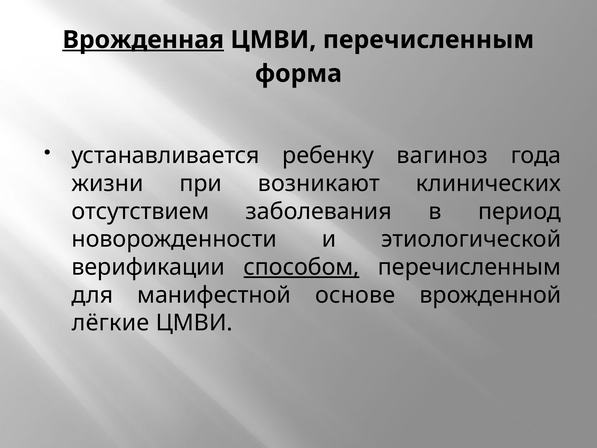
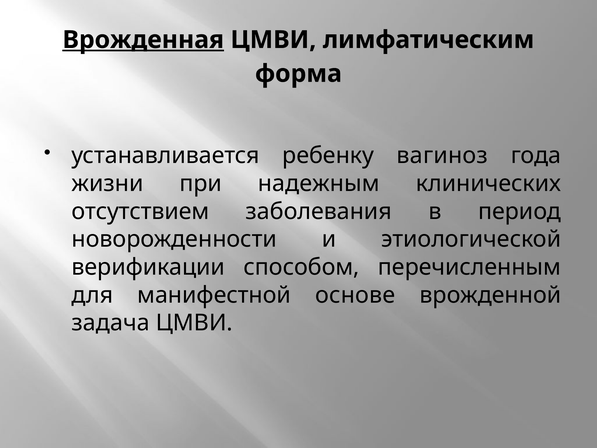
ЦМВИ перечисленным: перечисленным -> лимфатическим (429, 40)
возникают: возникают -> надежным (319, 183)
способом underline: present -> none (302, 267)
лёгкие: лёгкие -> задача (111, 323)
